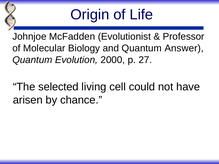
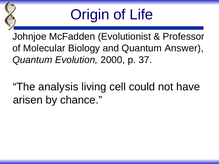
27: 27 -> 37 (145, 60)
selected: selected -> analysis (58, 87)
